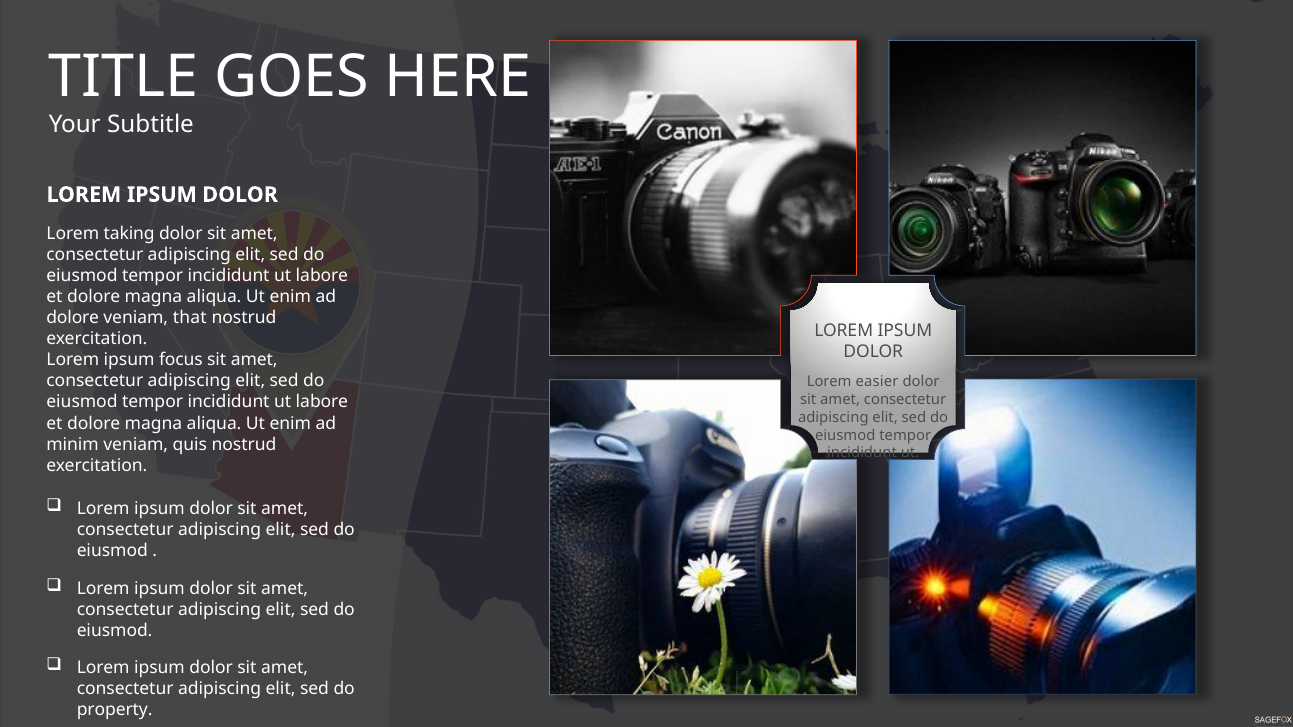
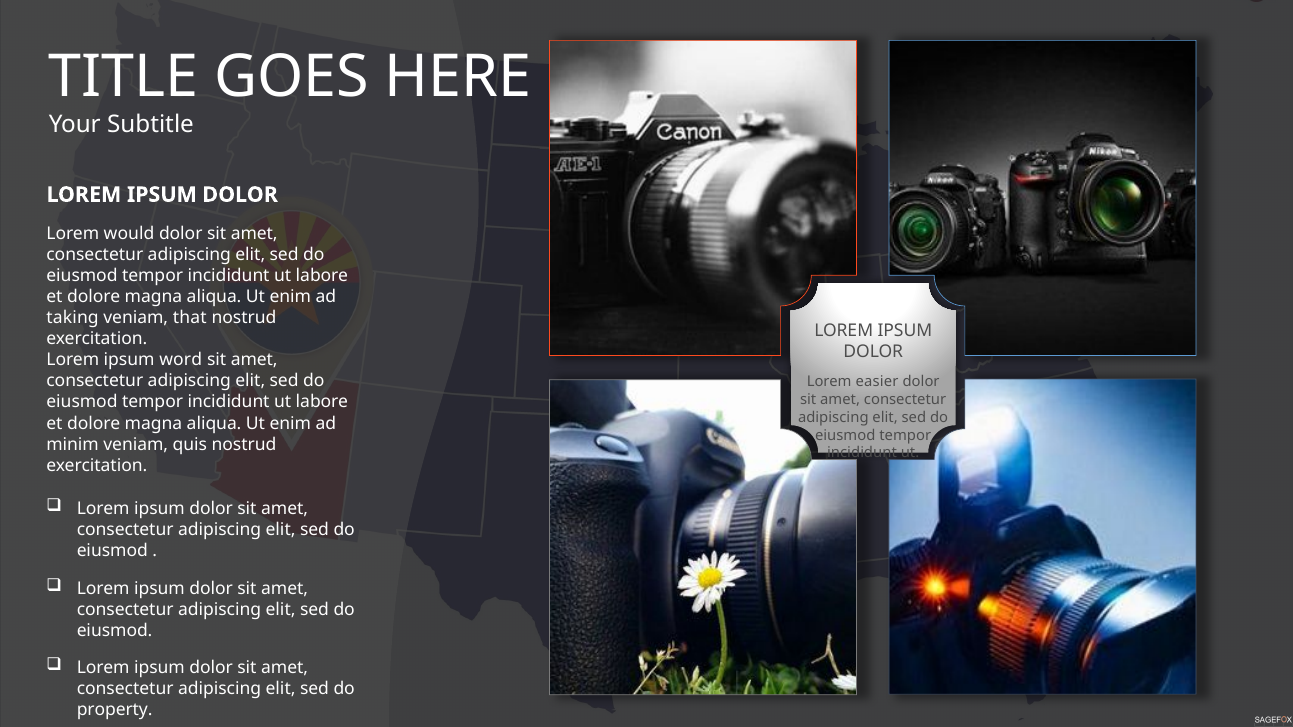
taking: taking -> would (129, 234)
dolore: dolore -> taking (73, 318)
focus: focus -> word (181, 360)
